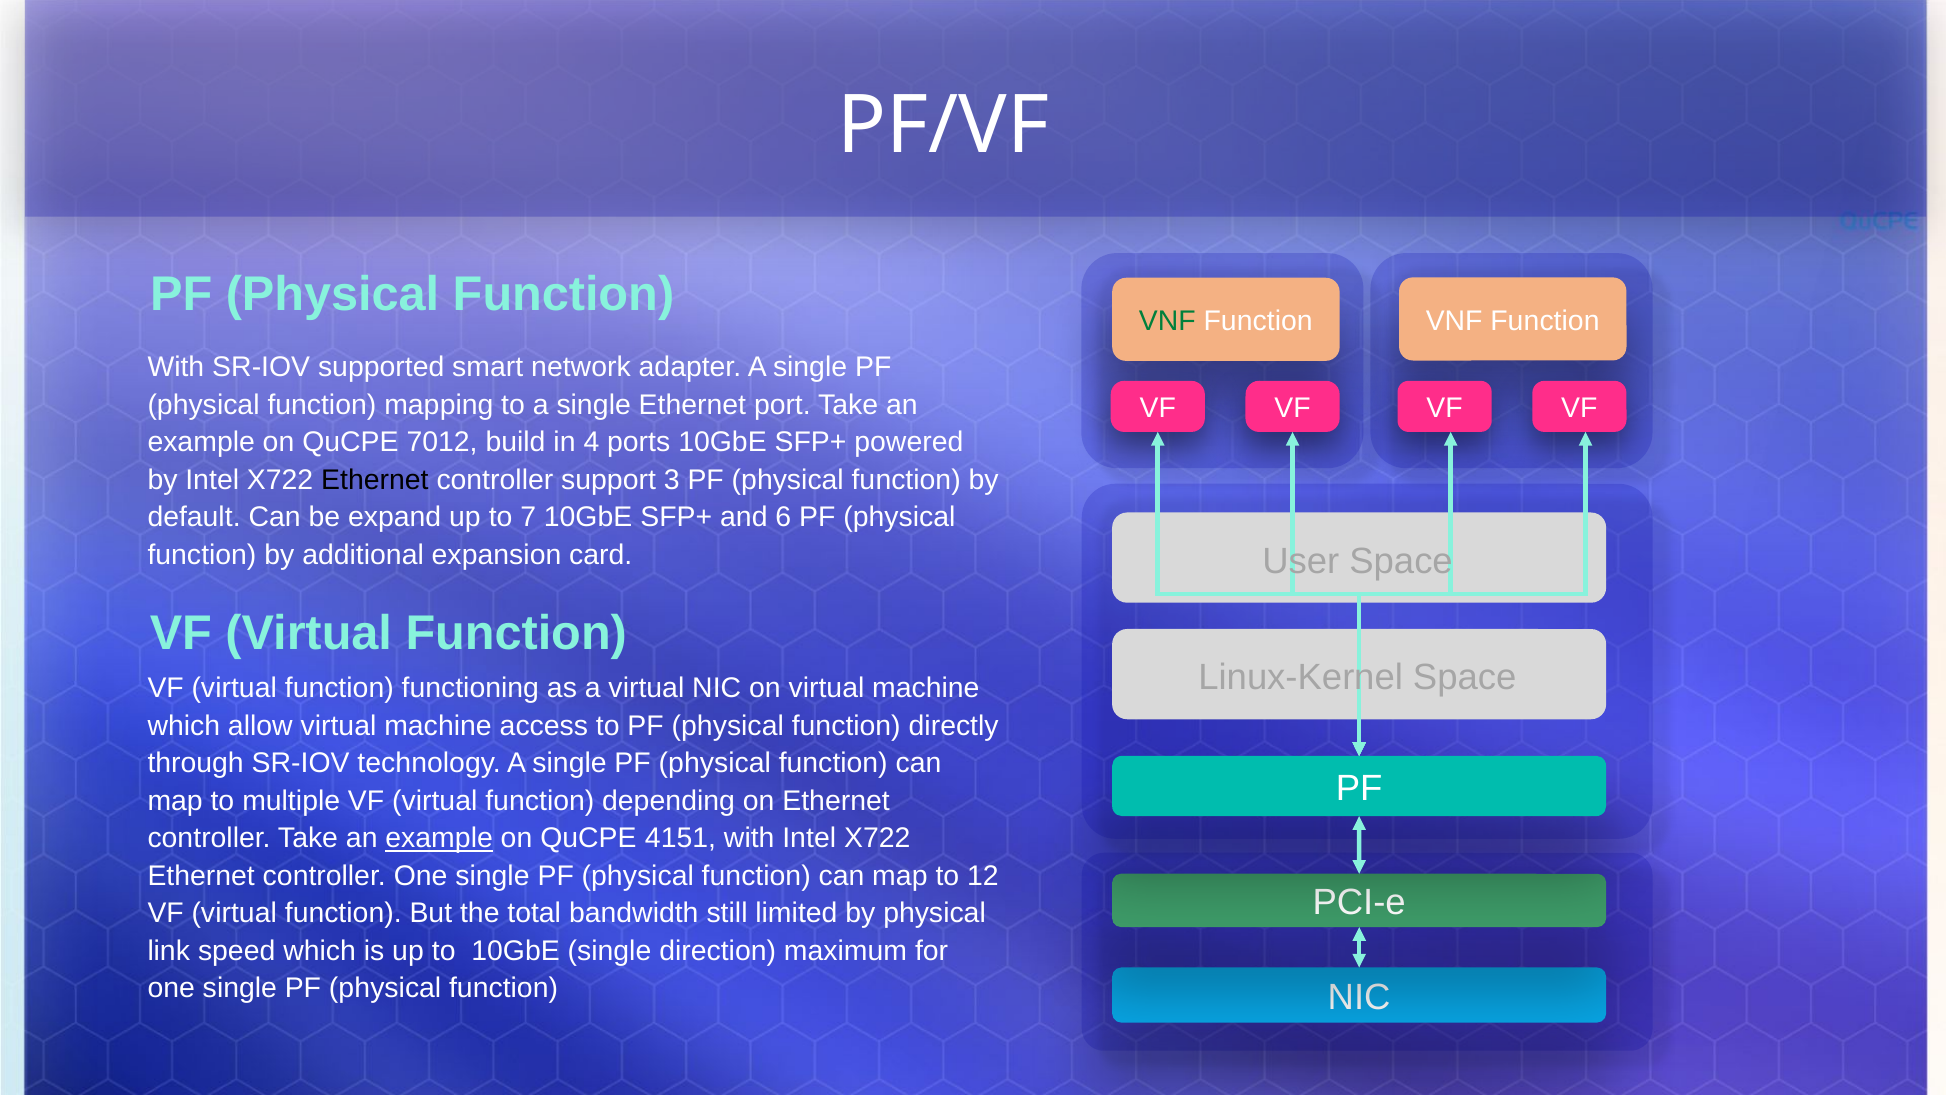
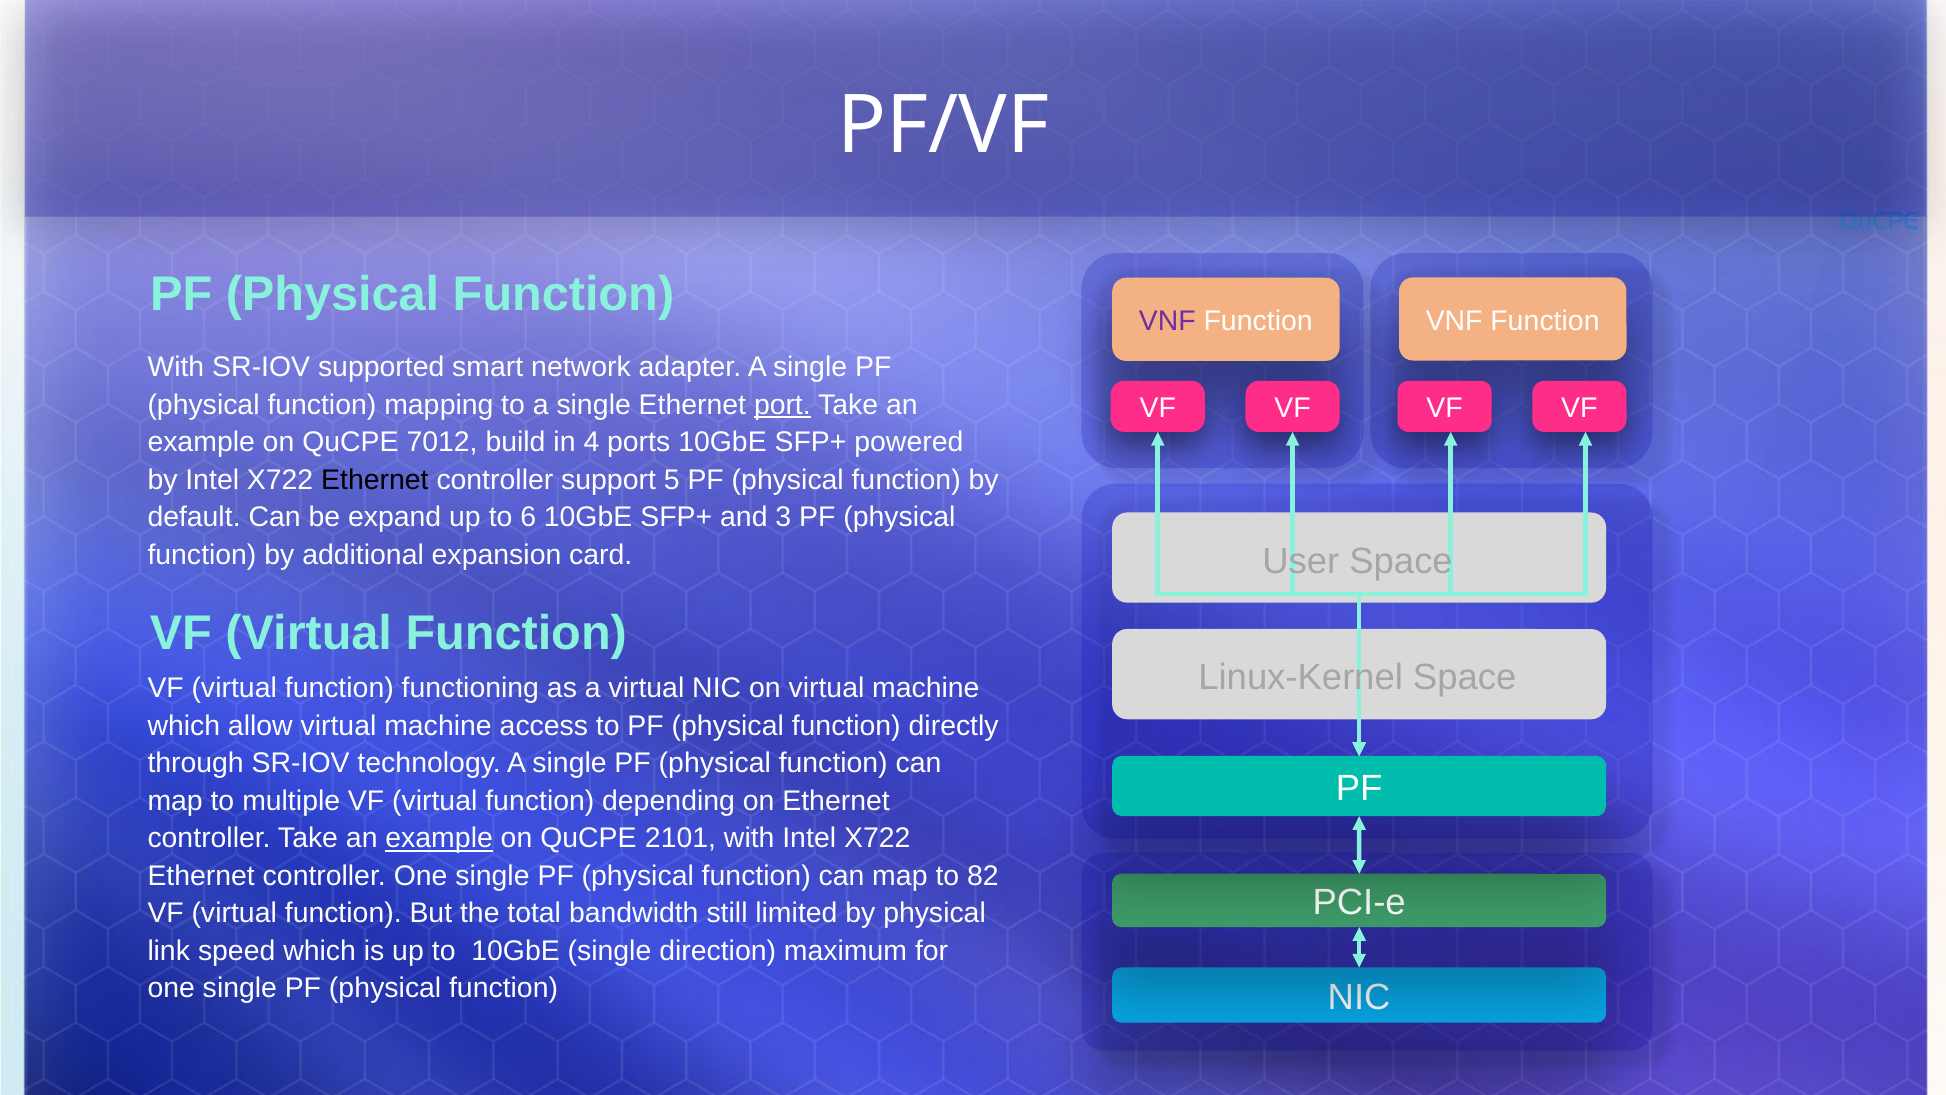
VNF colour: green -> purple (1167, 321)
port underline: none -> present (782, 405)
3: 3 -> 5 (672, 480)
7: 7 -> 6 (528, 517)
6: 6 -> 3 (783, 517)
4151: 4151 -> 2101 (680, 838)
12: 12 -> 82 (983, 876)
